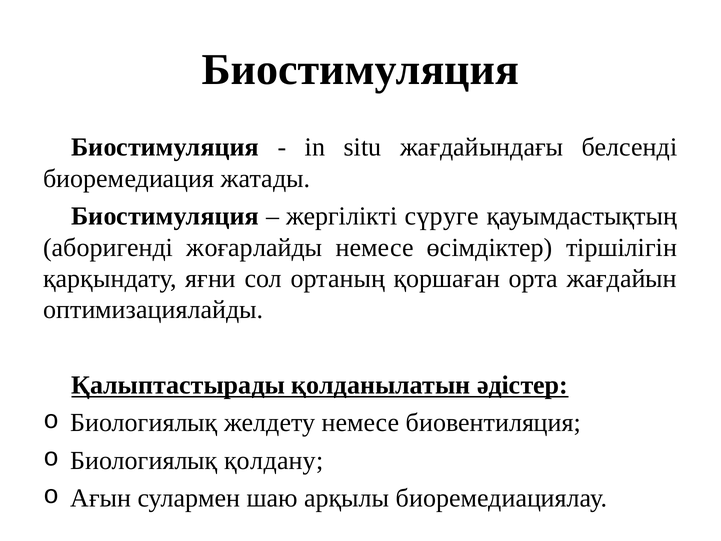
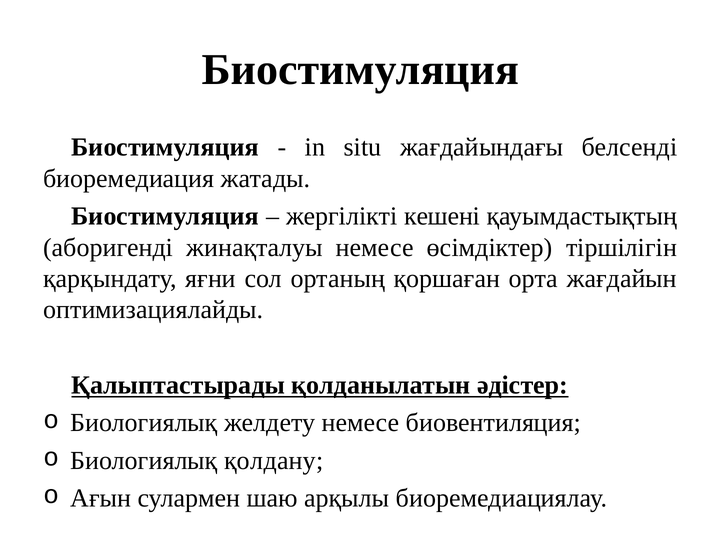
сүруге: сүруге -> кешені (442, 216)
жоғарлайды: жоғарлайды -> жинақталуы (255, 247)
